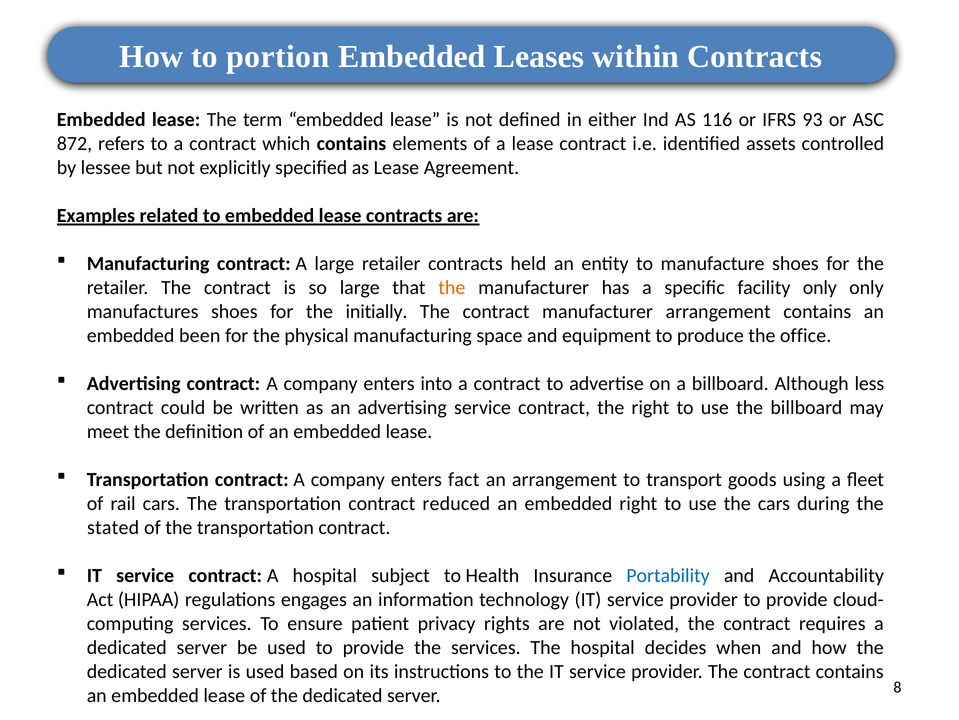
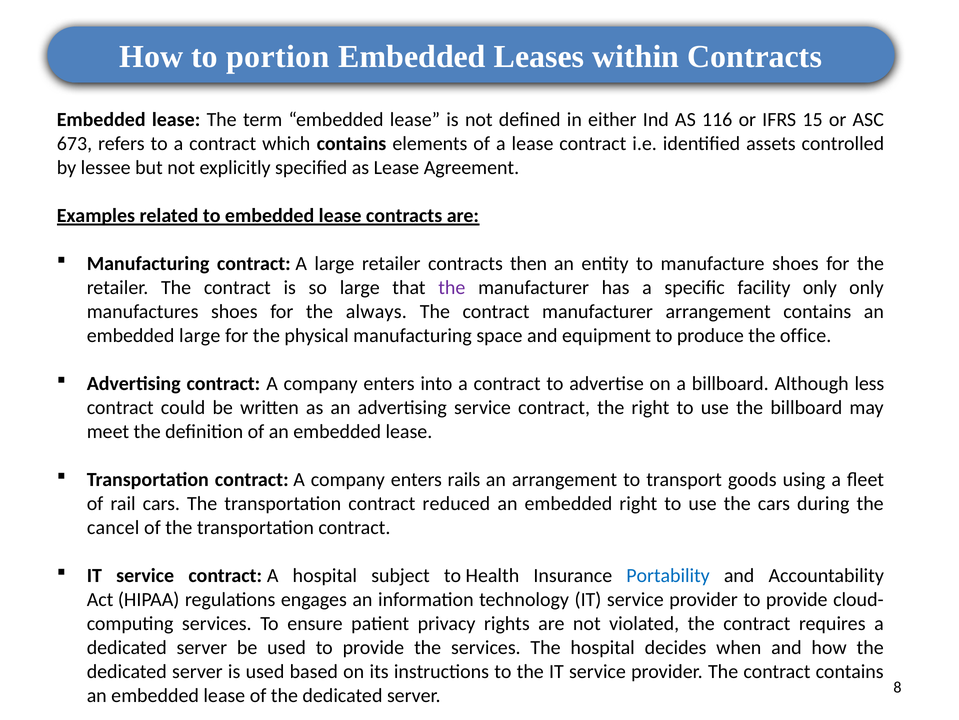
93: 93 -> 15 (813, 120)
872: 872 -> 673 (74, 144)
held: held -> then (529, 263)
the colour: orange -> purple (452, 287)
initially: initially -> always (376, 311)
embedded been: been -> large (200, 335)
fact: fact -> rails (464, 479)
stated: stated -> cancel (113, 527)
